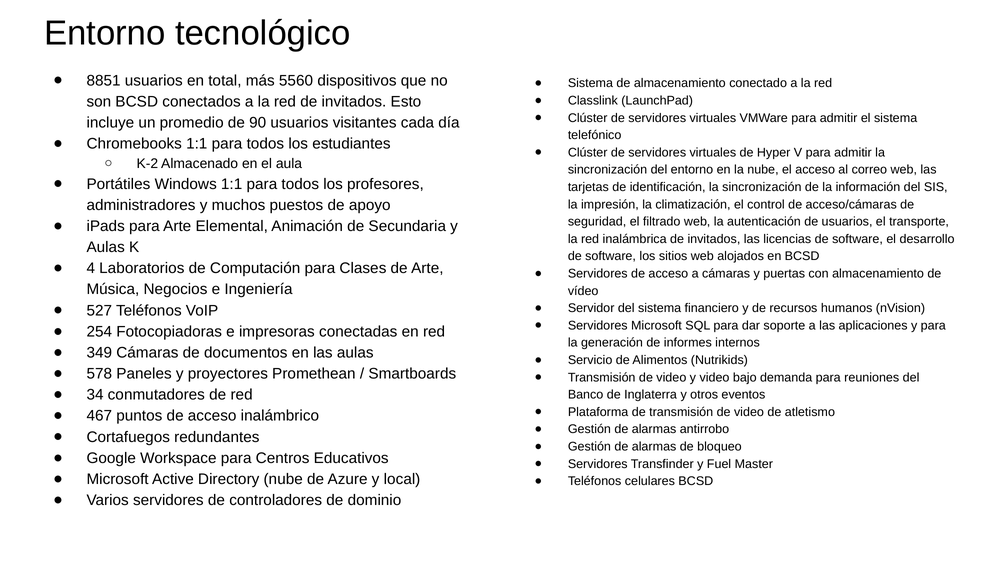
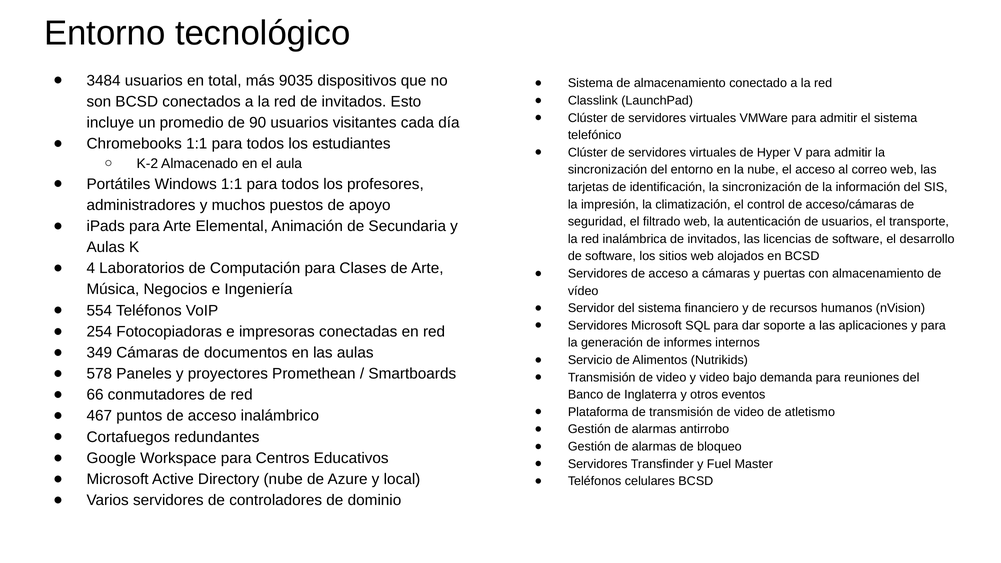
8851: 8851 -> 3484 (104, 81)
5560: 5560 -> 9035 (296, 81)
527: 527 -> 554 (99, 311)
34: 34 -> 66 (95, 395)
